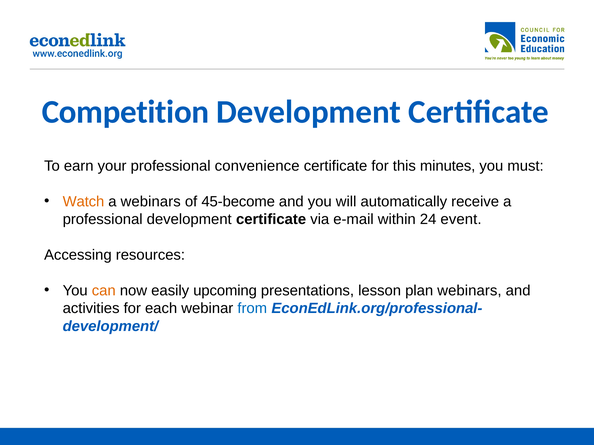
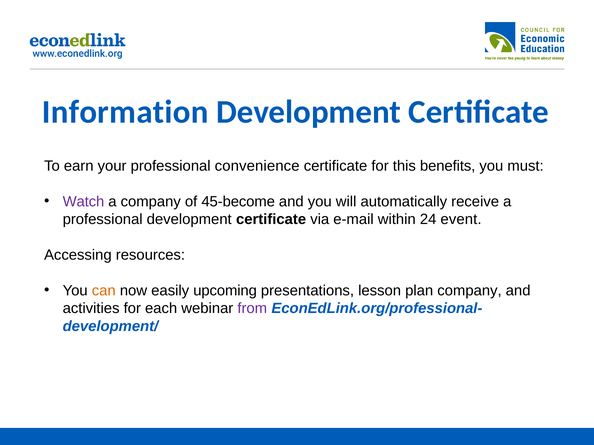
Competition: Competition -> Information (125, 112)
minutes: minutes -> benefits (448, 166)
Watch colour: orange -> purple (83, 202)
a webinars: webinars -> company (151, 202)
plan webinars: webinars -> company (469, 291)
from colour: blue -> purple (252, 309)
